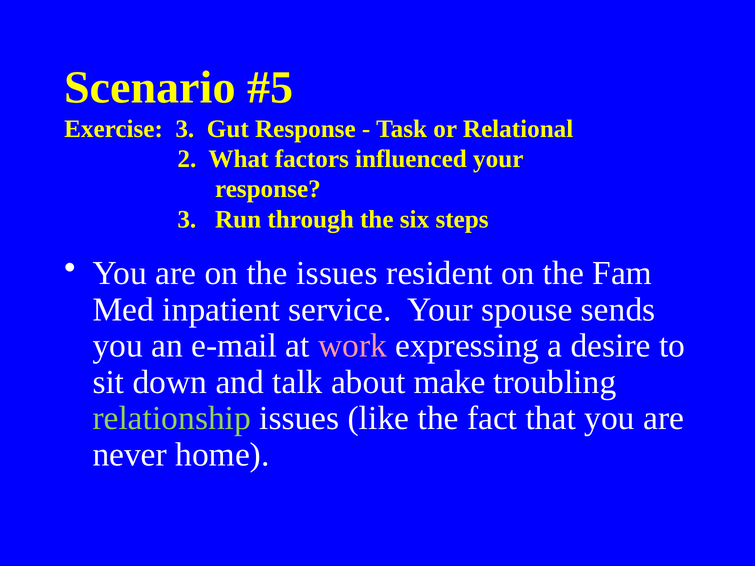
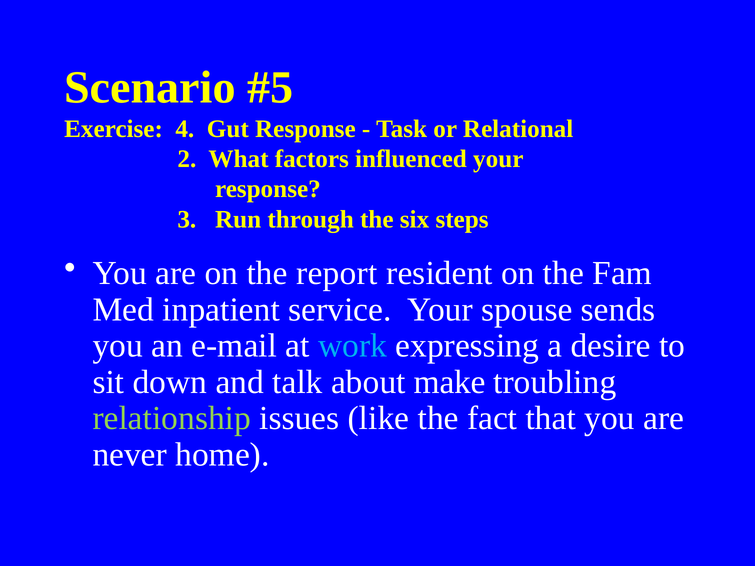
Exercise 3: 3 -> 4 (185, 129)
the issues: issues -> report (337, 273)
work colour: pink -> light blue (353, 346)
